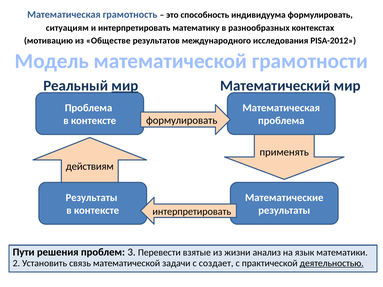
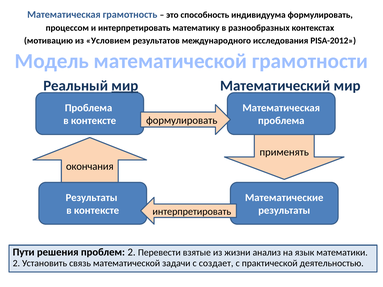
ситуациям: ситуациям -> процессом (67, 28)
Обществе: Обществе -> Условием (108, 41)
действиям: действиям -> окончания (90, 166)
проблем 3: 3 -> 2 (132, 252)
деятельностью underline: present -> none (332, 263)
